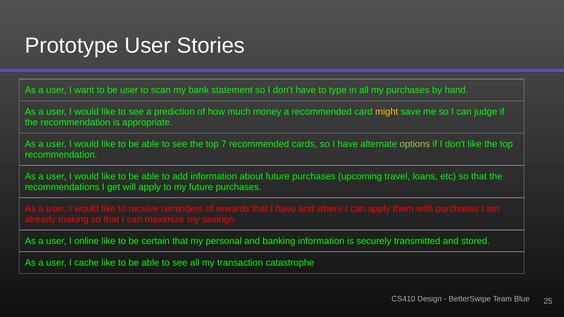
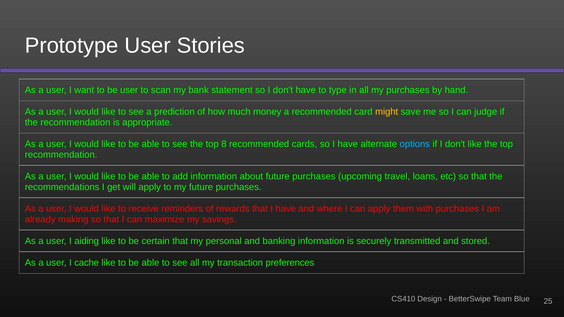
7: 7 -> 8 (224, 144)
options colour: light green -> light blue (415, 144)
online: online -> aiding (87, 241)
catastrophe: catastrophe -> preferences (290, 263)
